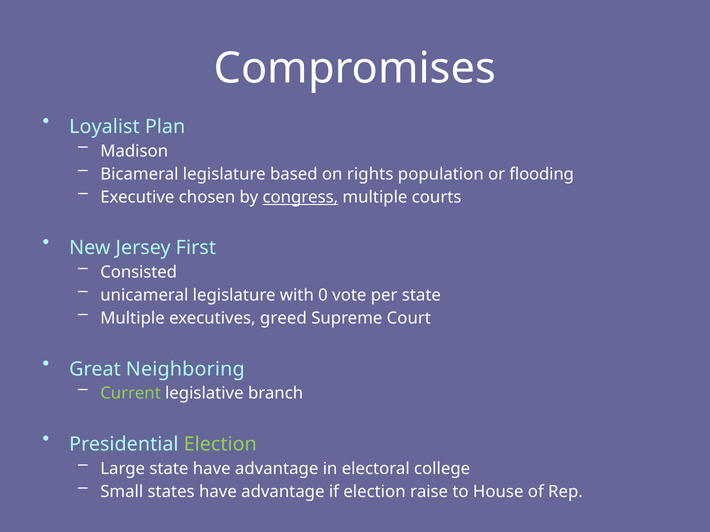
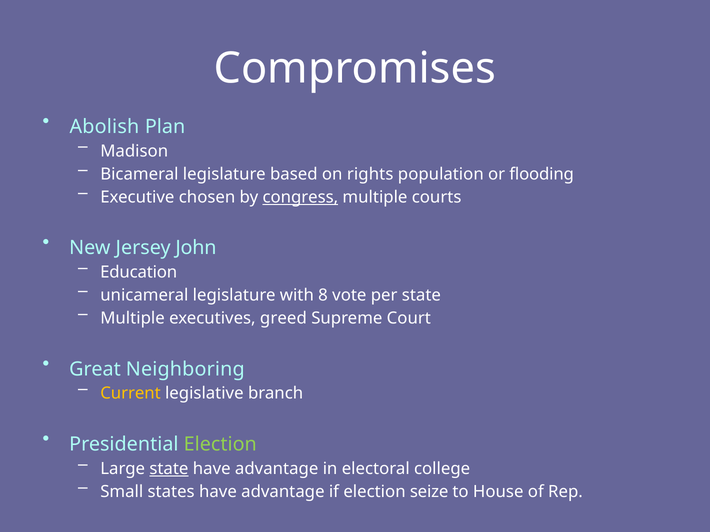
Loyalist: Loyalist -> Abolish (104, 127)
First: First -> John (196, 248)
Consisted: Consisted -> Education (139, 272)
0: 0 -> 8 (323, 296)
Current colour: light green -> yellow (130, 394)
state underline: none -> present (169, 469)
raise: raise -> seize (429, 492)
